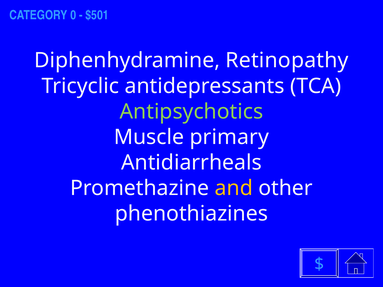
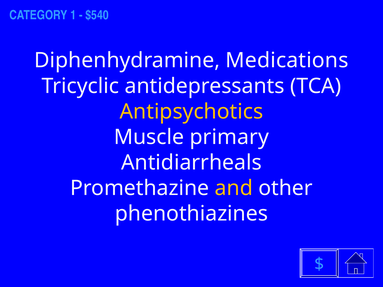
0: 0 -> 1 (73, 15)
$501: $501 -> $540 (97, 15)
Retinopathy: Retinopathy -> Medications (287, 61)
Antipsychotics colour: light green -> yellow (191, 112)
